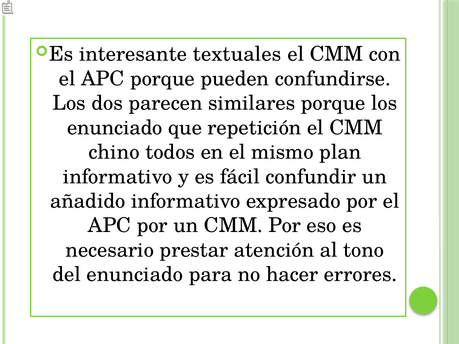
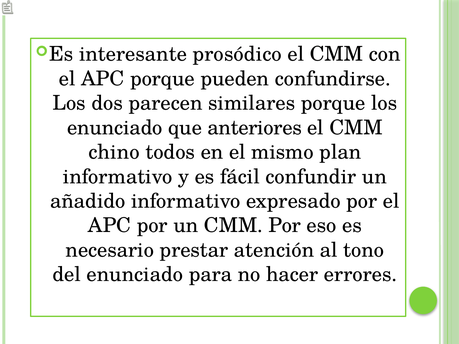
textuales: textuales -> prosódico (237, 54)
repetición: repetición -> anteriores (255, 128)
